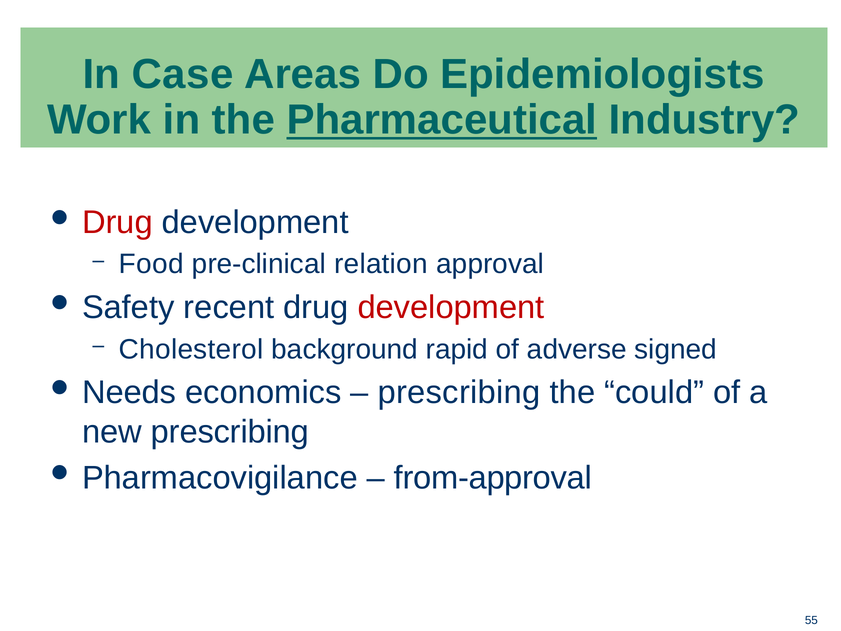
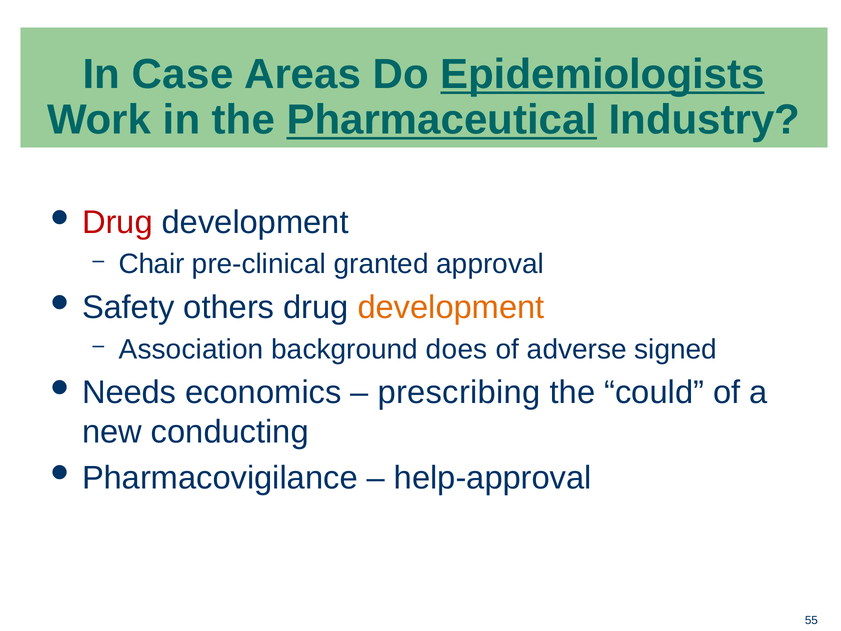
Epidemiologists underline: none -> present (602, 75)
Food: Food -> Chair (152, 264)
relation: relation -> granted (381, 264)
recent: recent -> others (229, 307)
development colour: red -> orange (451, 307)
Cholesterol: Cholesterol -> Association (191, 349)
rapid: rapid -> does (457, 349)
new prescribing: prescribing -> conducting (230, 432)
from-approval: from-approval -> help-approval (493, 478)
